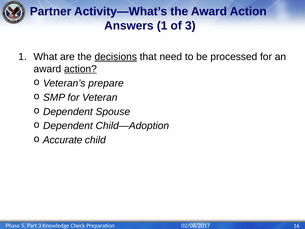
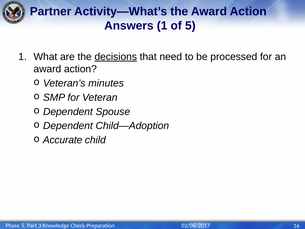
of 3: 3 -> 5 (190, 26)
action underline: present -> none (80, 69)
prepare: prepare -> minutes (106, 83)
